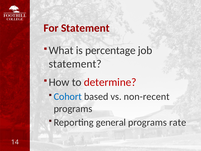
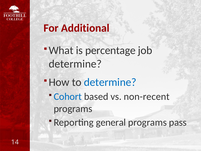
For Statement: Statement -> Additional (85, 28)
statement: statement -> determine (75, 64)
determine colour: red -> blue (110, 82)
rate: rate -> pass (178, 122)
